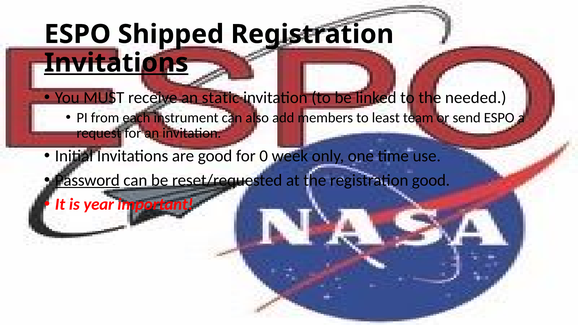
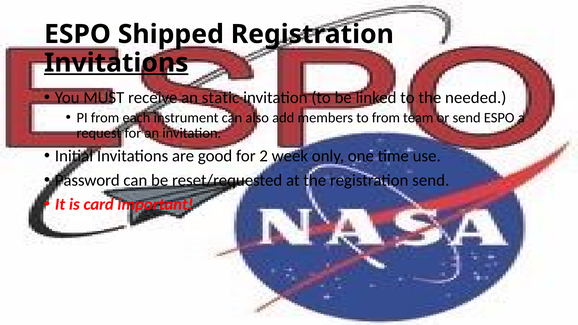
to least: least -> from (386, 118)
0: 0 -> 2 (264, 156)
Password underline: present -> none (87, 180)
registration good: good -> send (431, 180)
year: year -> card (99, 204)
